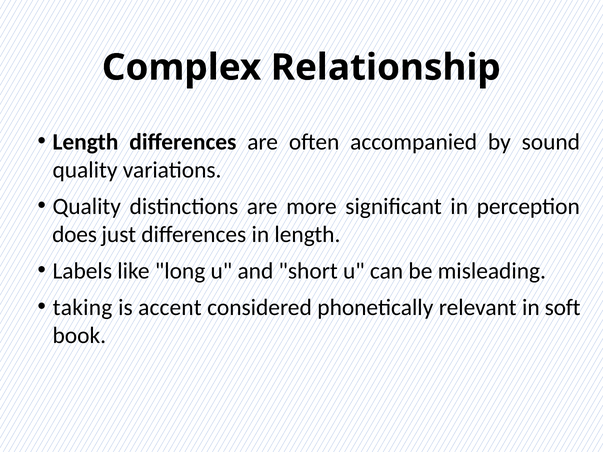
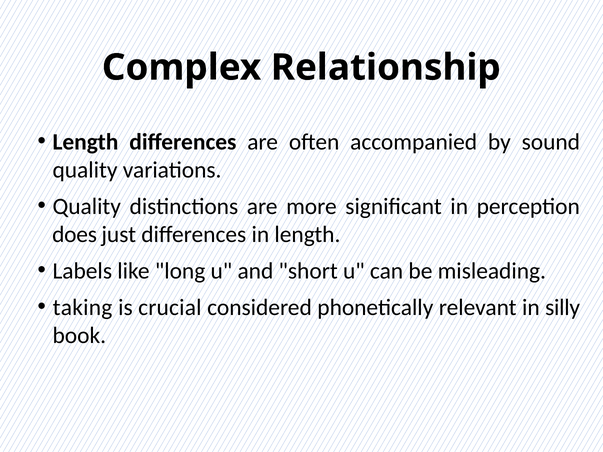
accent: accent -> crucial (170, 308)
soft: soft -> silly (563, 308)
